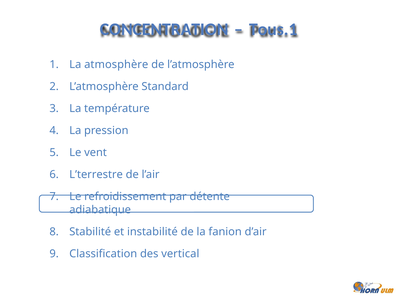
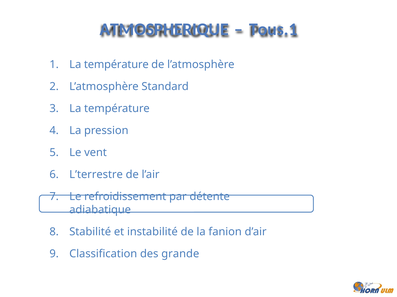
CONCENTRATION: CONCENTRATION -> ATMOSPHERIQUE (164, 29)
atmosphère: atmosphère -> température (116, 65)
vertical: vertical -> grande (180, 254)
